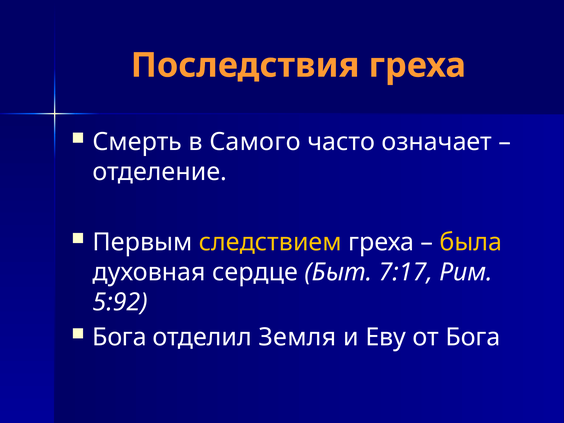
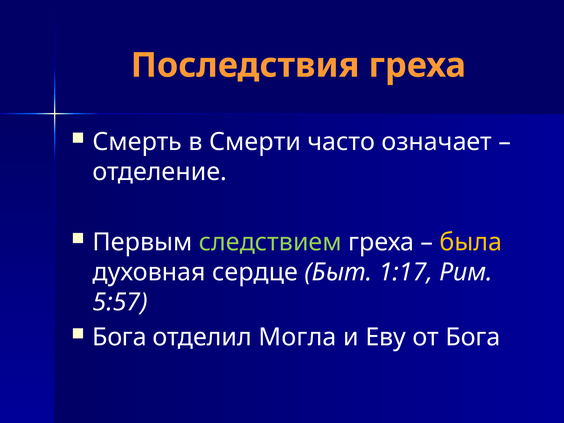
Самого: Самого -> Смерти (255, 142)
следствием colour: yellow -> light green (270, 242)
7:17: 7:17 -> 1:17 (406, 272)
5:92: 5:92 -> 5:57 (120, 302)
Земля: Земля -> Могла (297, 337)
